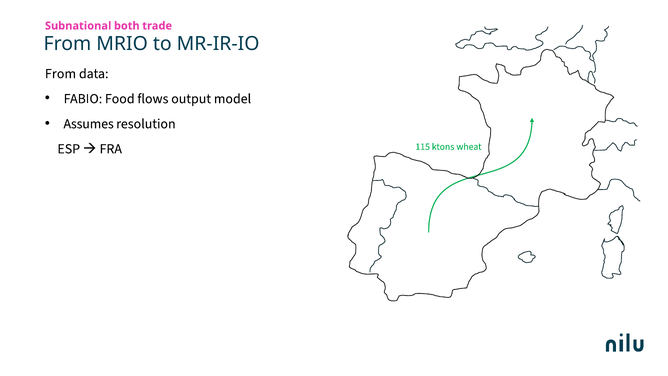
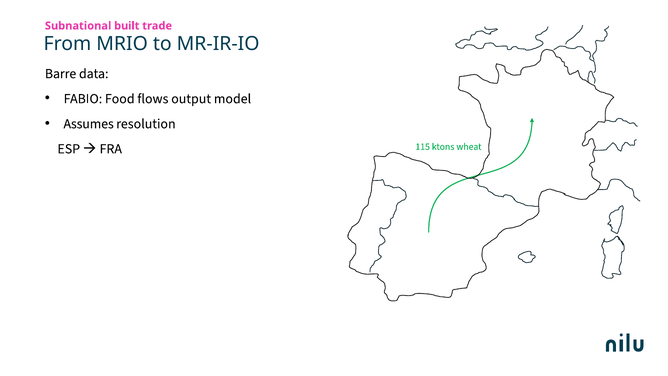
both: both -> built (127, 26)
From: From -> Barre (61, 74)
